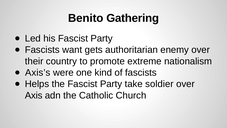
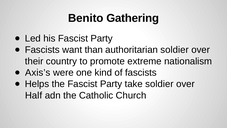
gets: gets -> than (94, 50)
authoritarian enemy: enemy -> soldier (175, 50)
Axis: Axis -> Half (34, 95)
